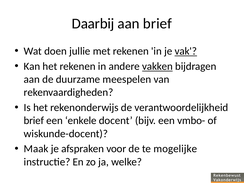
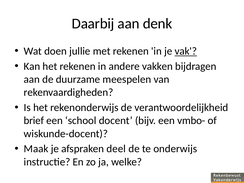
aan brief: brief -> denk (158, 24)
vakken underline: present -> none (157, 66)
enkele: enkele -> school (81, 121)
voor: voor -> deel (116, 149)
mogelijke: mogelijke -> onderwijs (175, 149)
